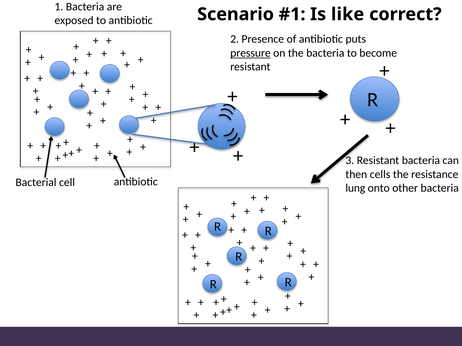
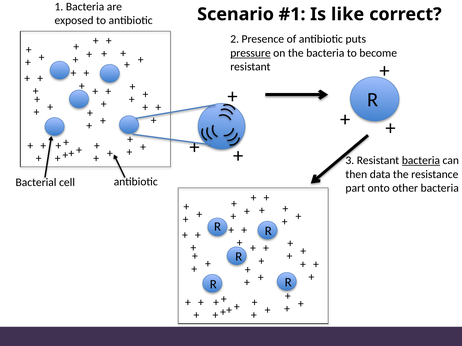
bacteria underline: none -> present (421, 161)
cells: cells -> data (380, 175)
lung: lung -> part (355, 188)
